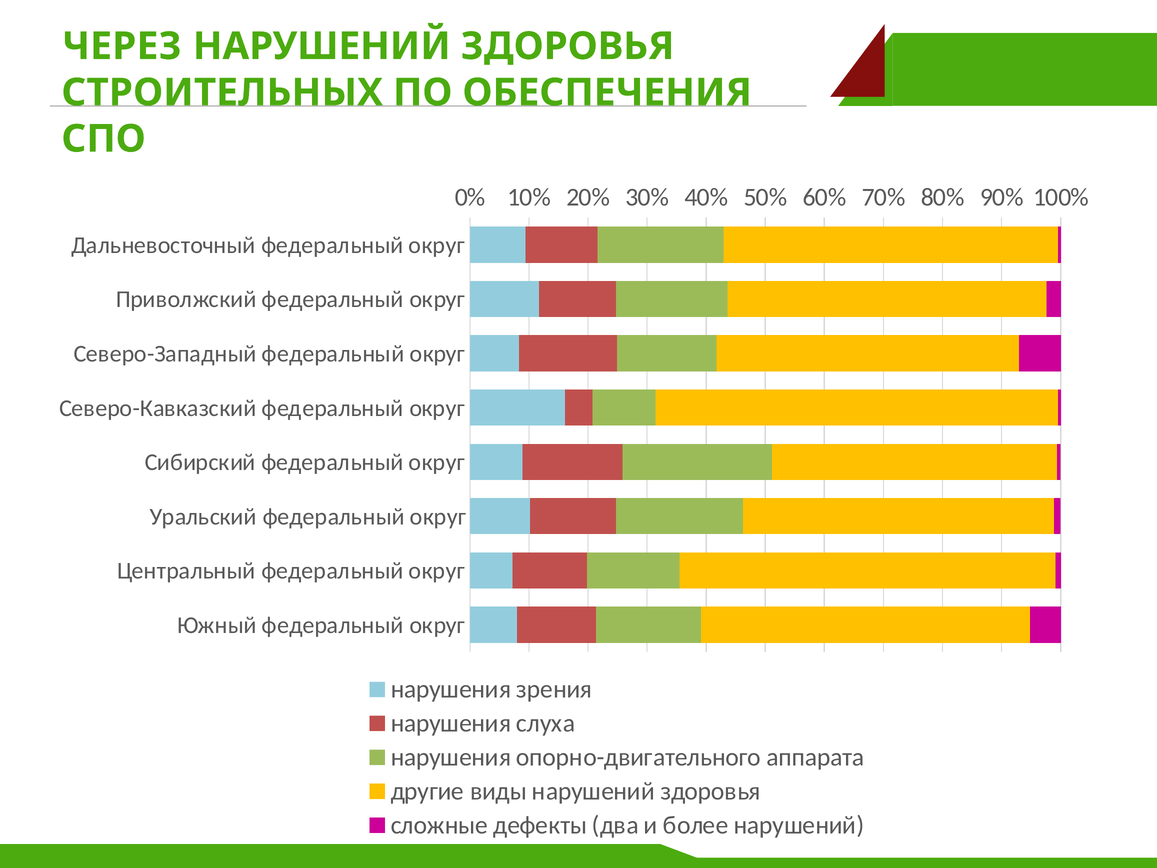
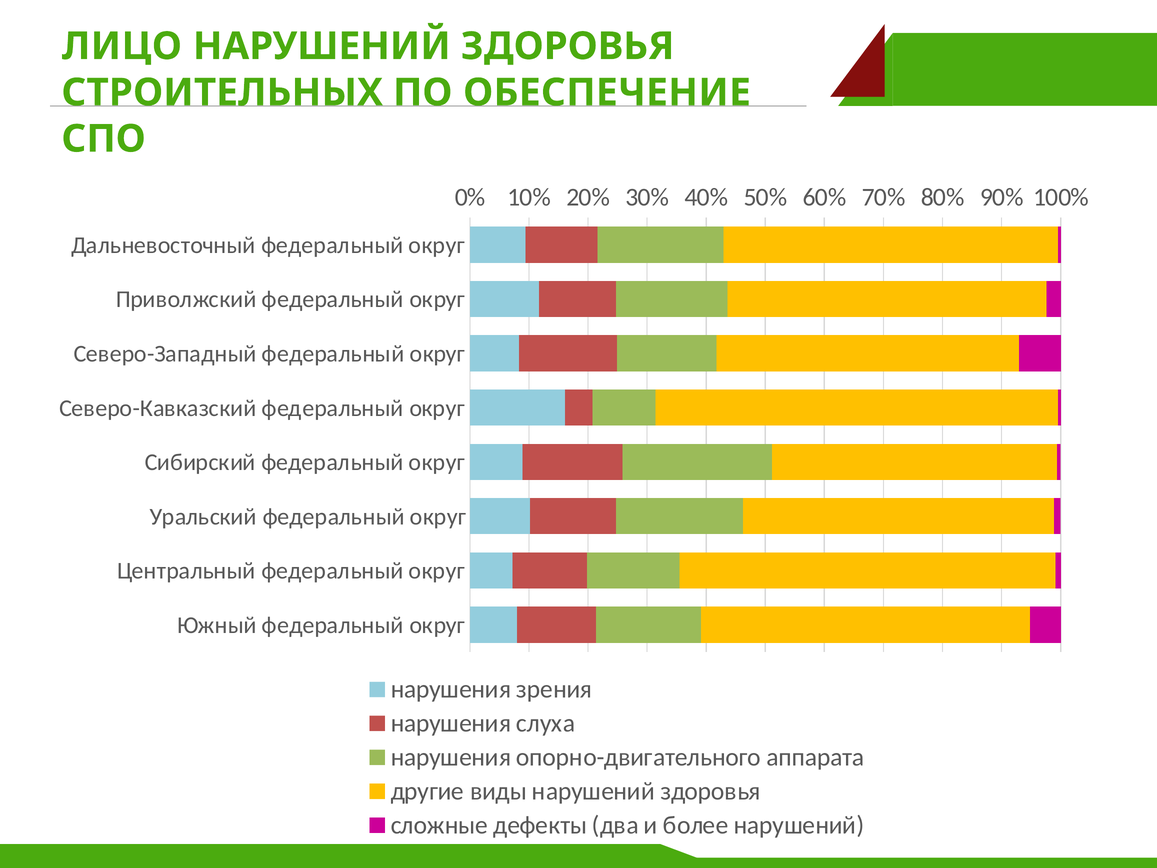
ЧЕРЕЗ: ЧЕРЕЗ -> ЛИЦО (122, 46)
ОБЕСПЕЧЕНИЯ: ОБЕСПЕЧЕНИЯ -> ОБЕСПЕЧЕНИЕ (607, 93)
